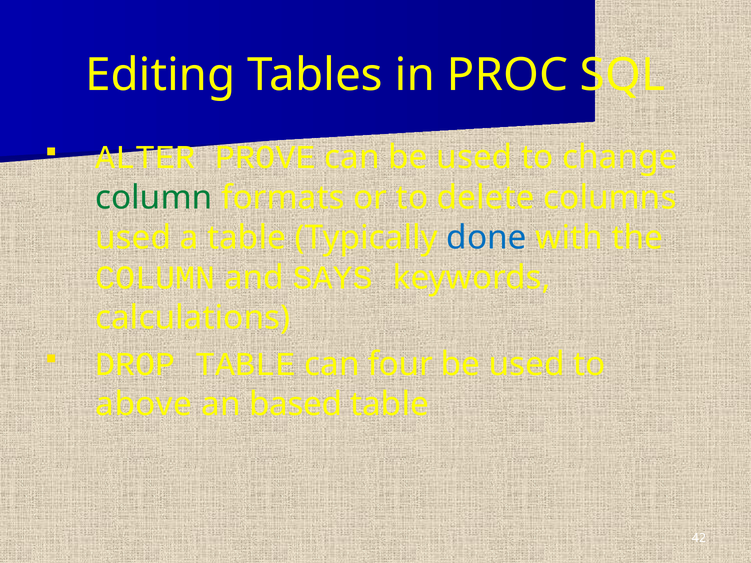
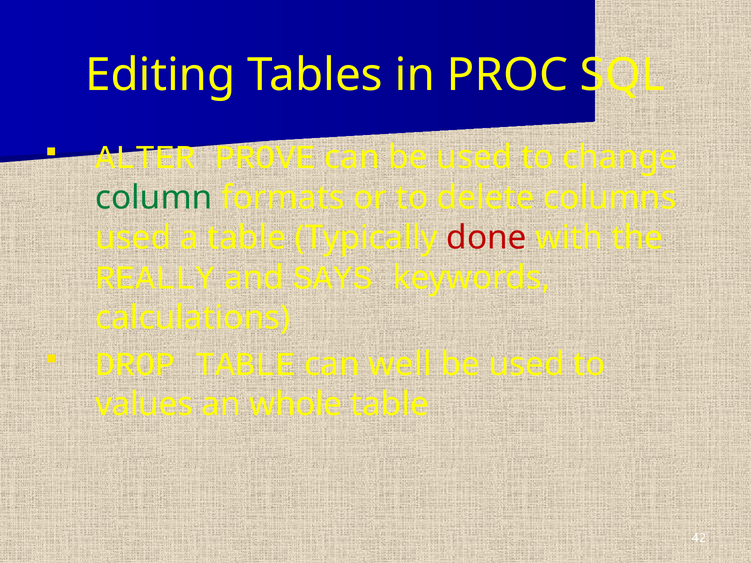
done colour: blue -> red (487, 238)
COLUMN: COLUMN -> REALLY (155, 278)
four: four -> well (400, 365)
above: above -> values (144, 405)
based: based -> whole (296, 405)
